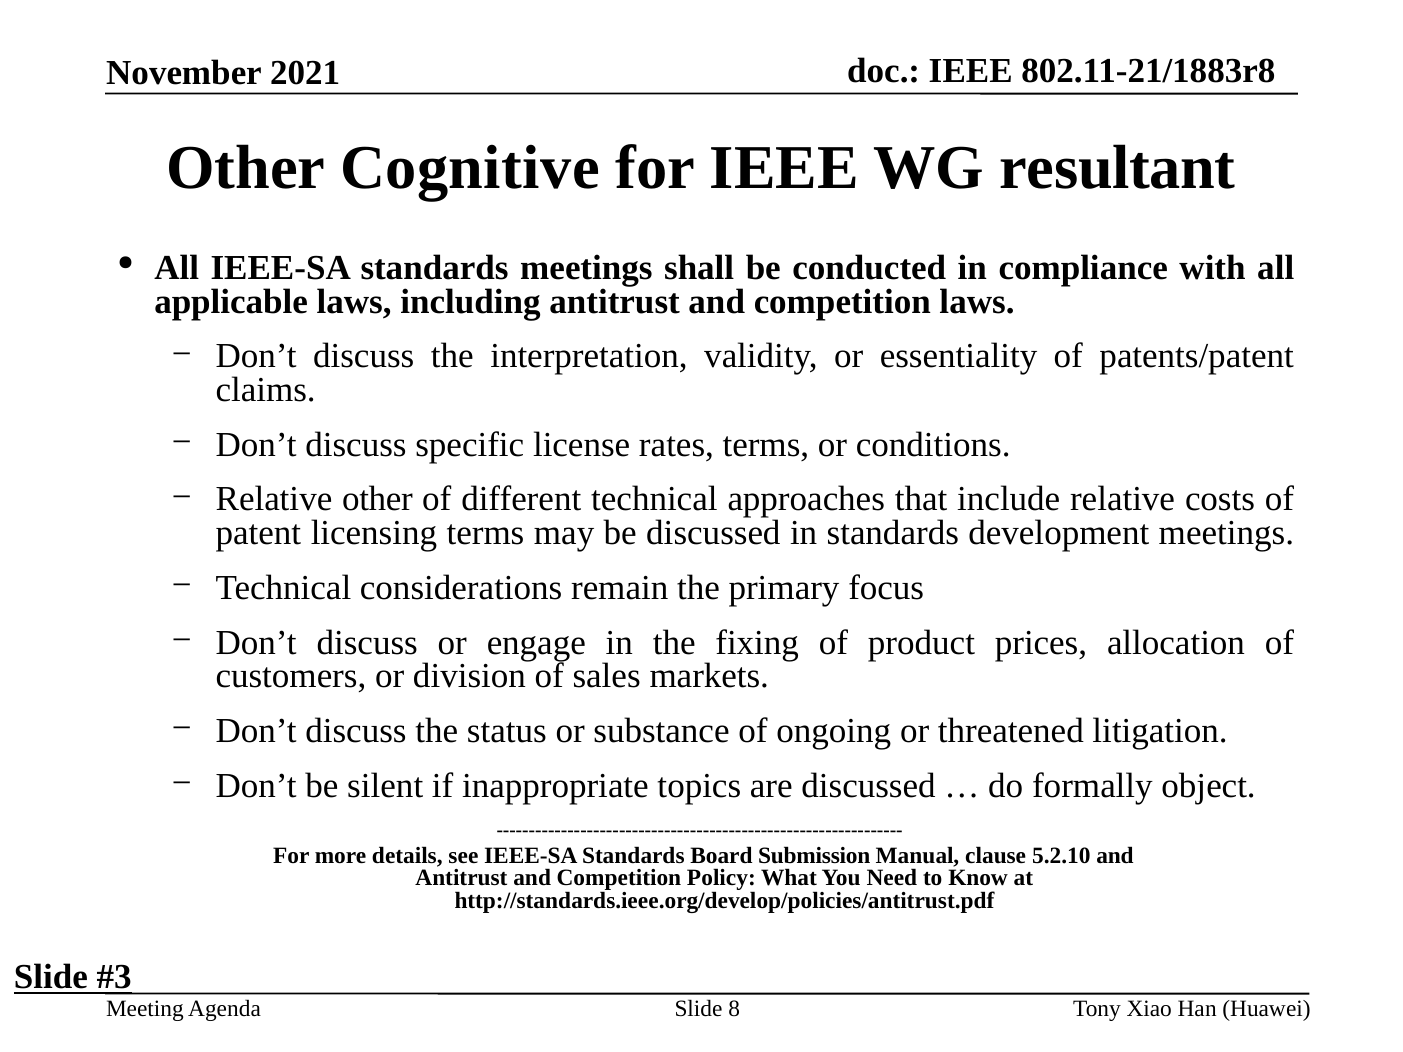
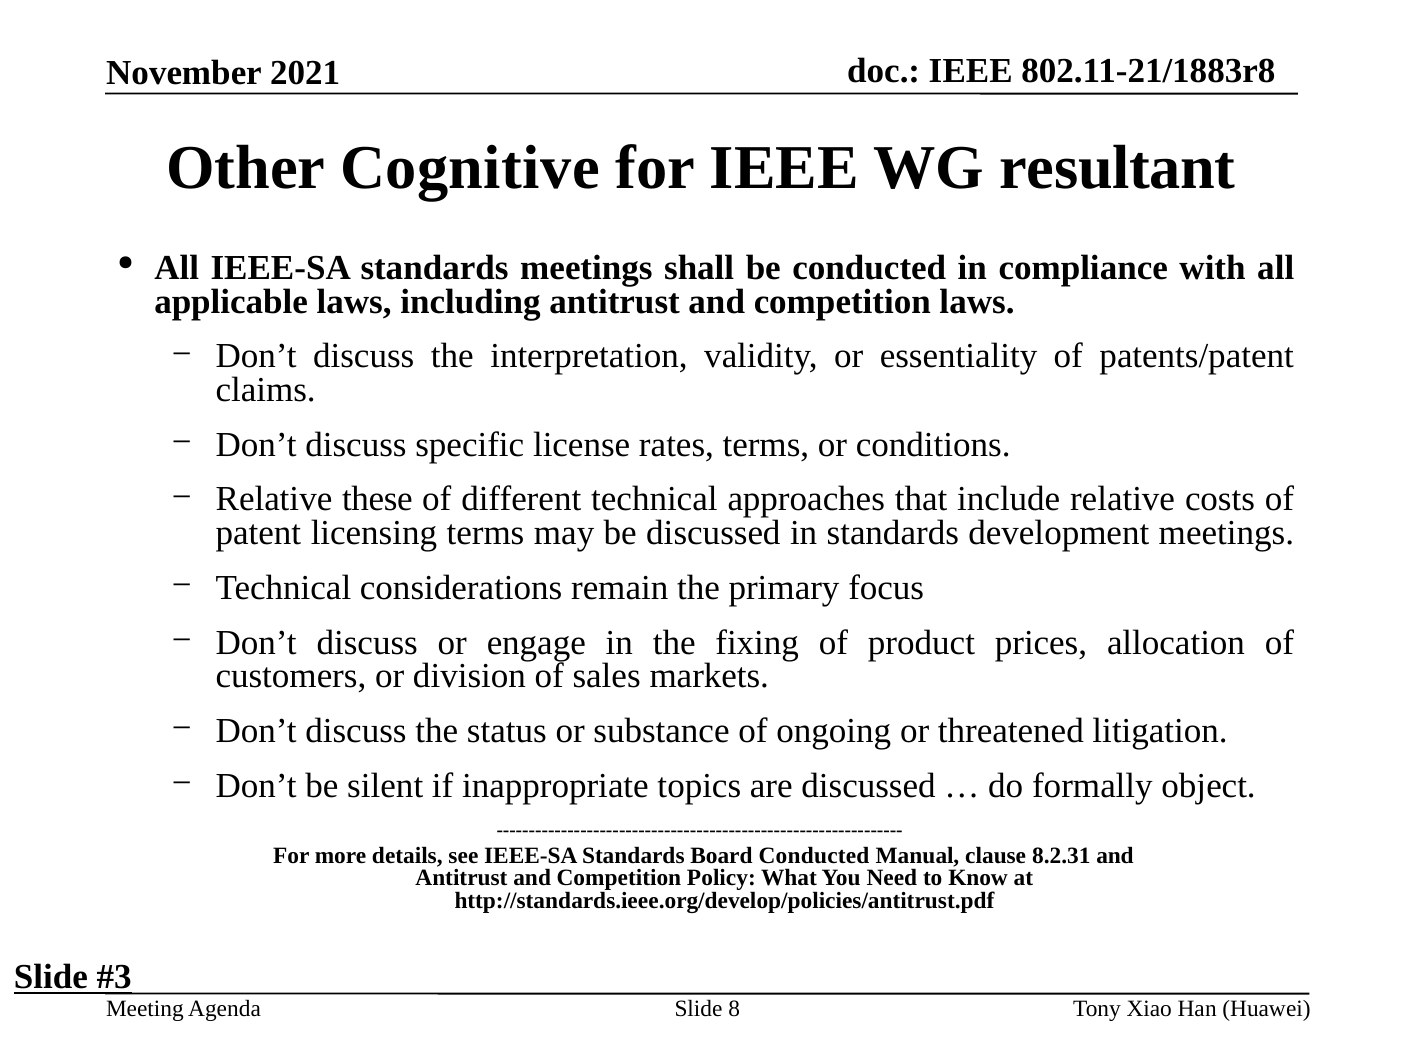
Relative other: other -> these (377, 499)
Board Submission: Submission -> Conducted (814, 856)
5.2.10: 5.2.10 -> 8.2.31 (1061, 856)
